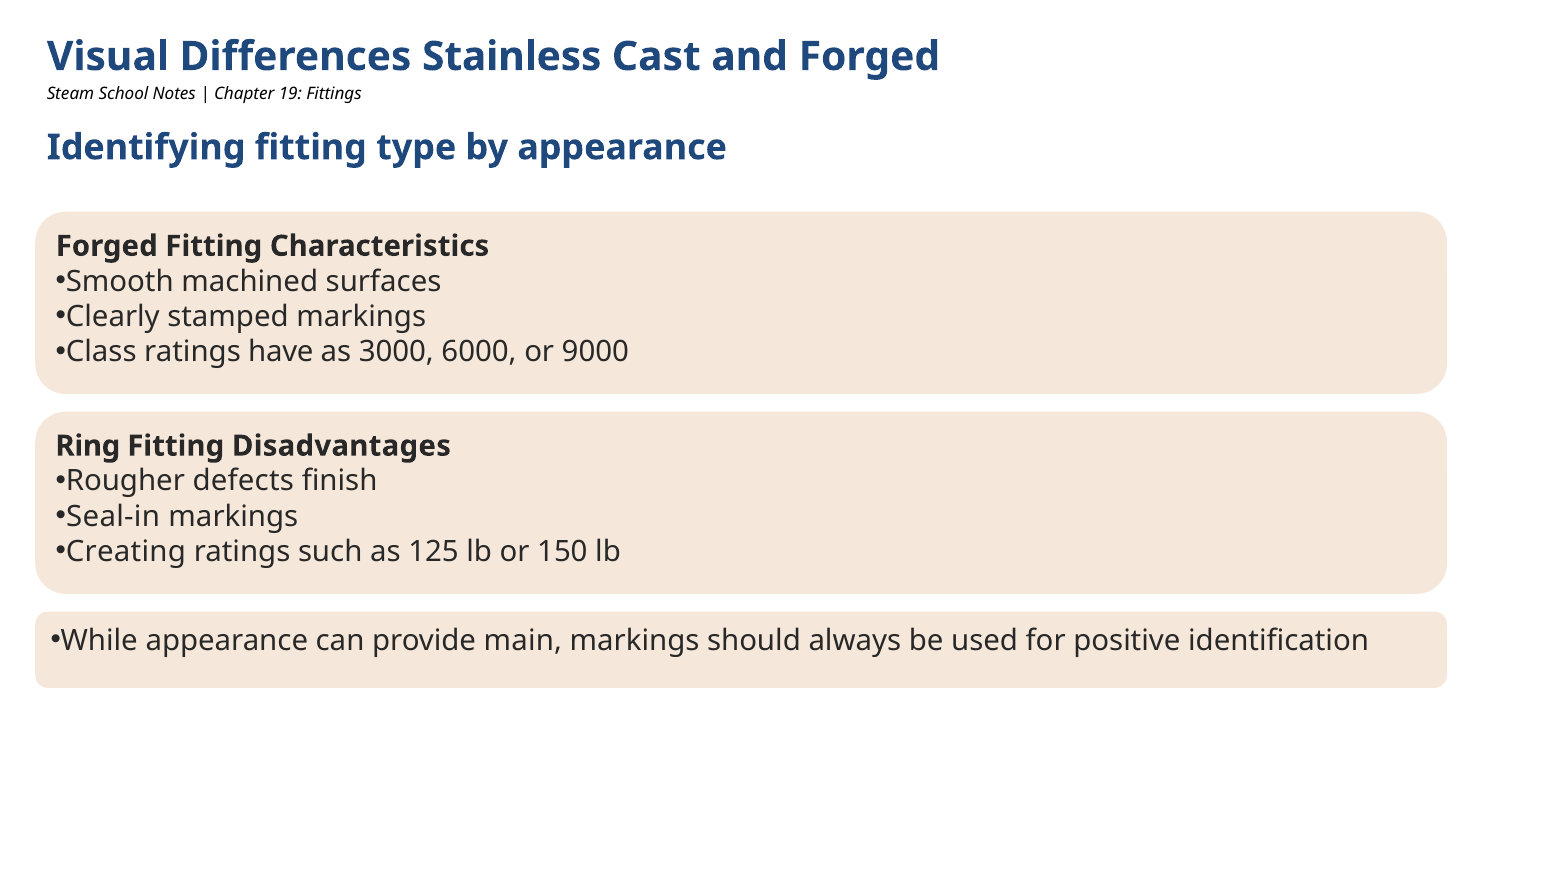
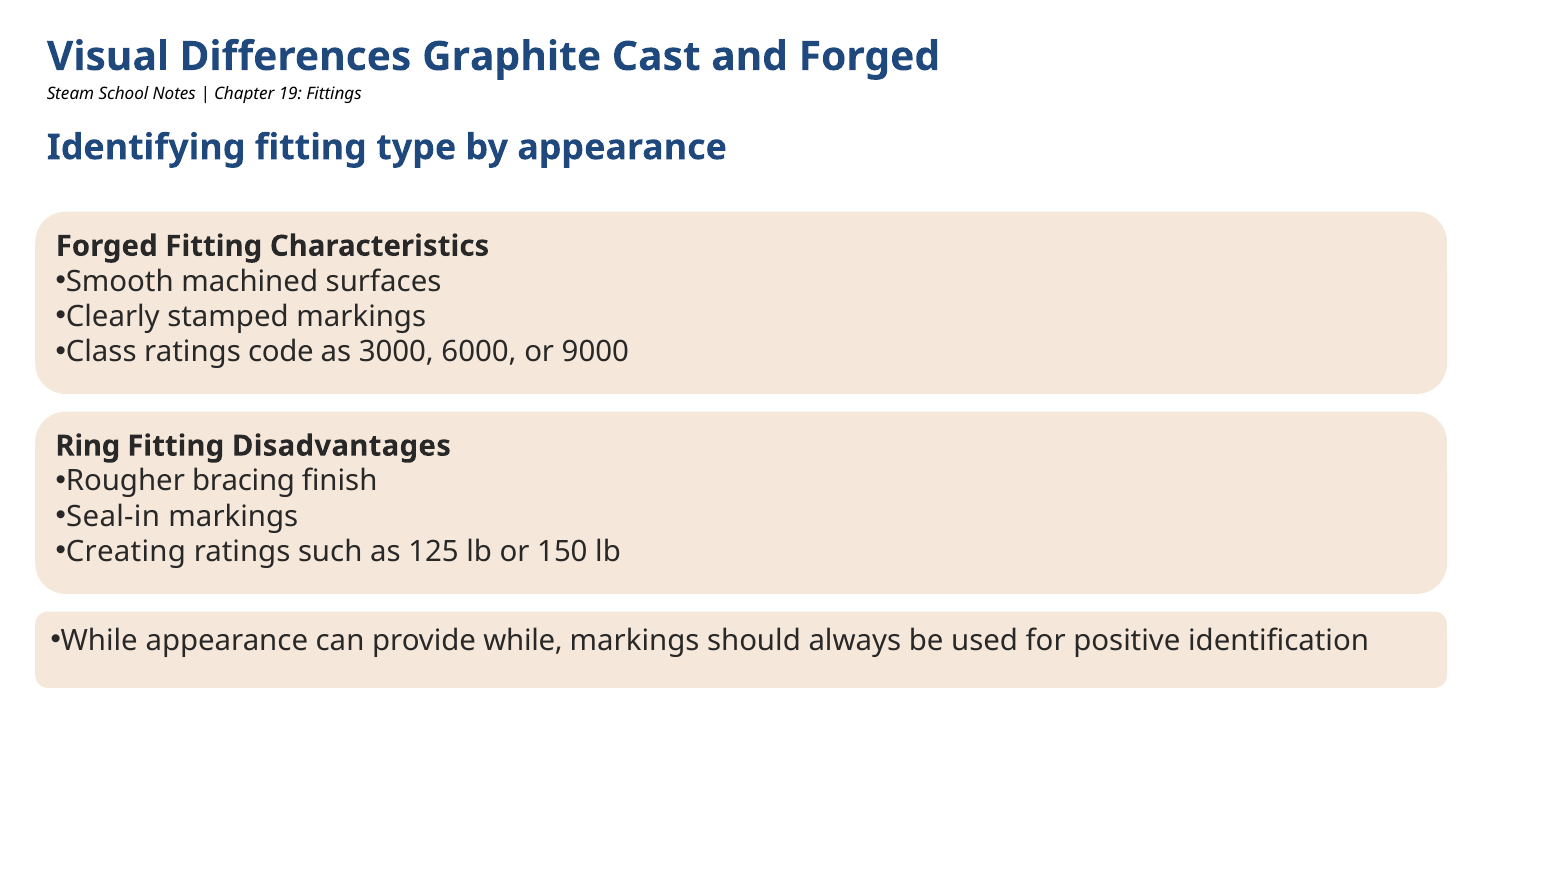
Stainless: Stainless -> Graphite (512, 57)
have: have -> code (281, 352)
defects: defects -> bracing (244, 481)
provide main: main -> while (523, 641)
